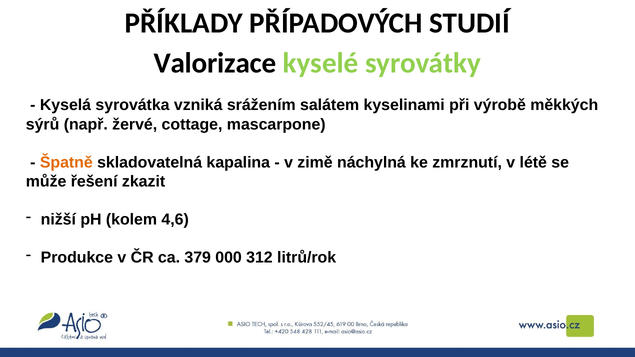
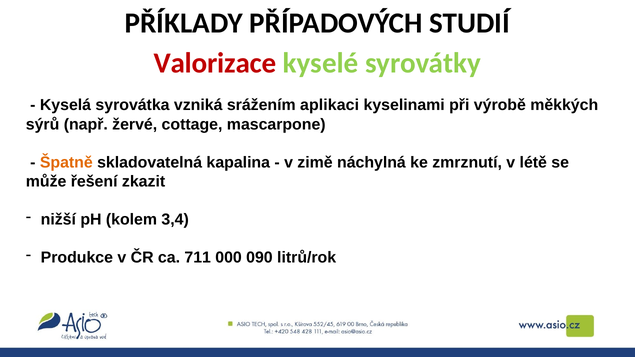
Valorizace colour: black -> red (215, 63)
salátem: salátem -> aplikaci (330, 105)
4,6: 4,6 -> 3,4 (175, 220)
379: 379 -> 711 (198, 258)
312: 312 -> 090 (259, 258)
